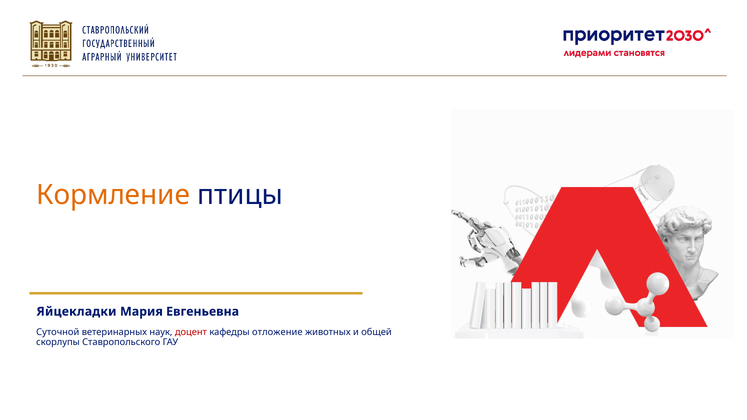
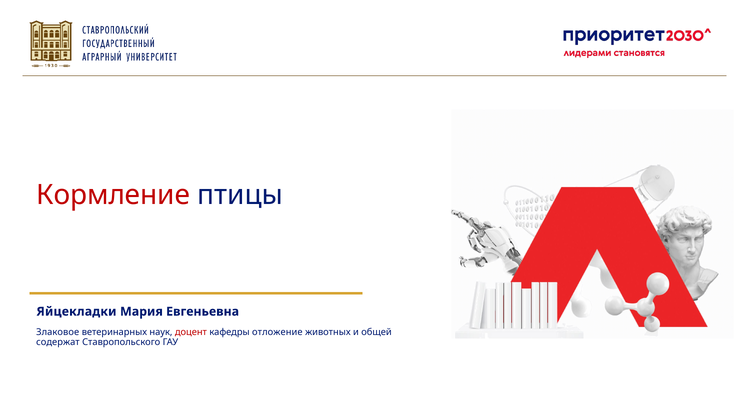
Кормление colour: orange -> red (113, 195)
Суточной: Суточной -> Злаковое (58, 332)
скорлупы: скорлупы -> содержат (58, 342)
